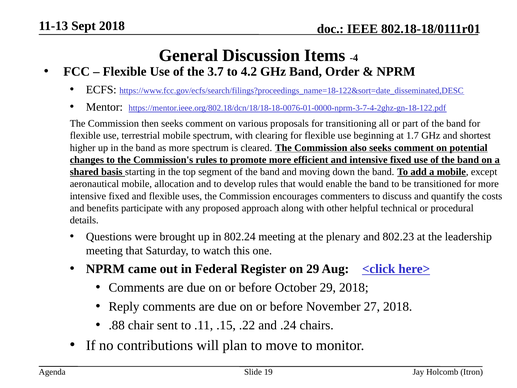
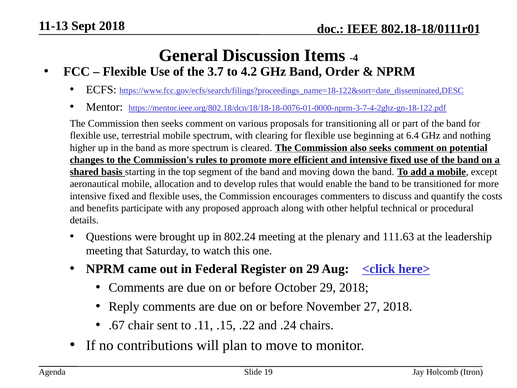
1.7: 1.7 -> 6.4 (413, 136)
shortest: shortest -> nothing (475, 136)
802.23: 802.23 -> 111.63 (398, 237)
.88: .88 -> .67 (117, 325)
